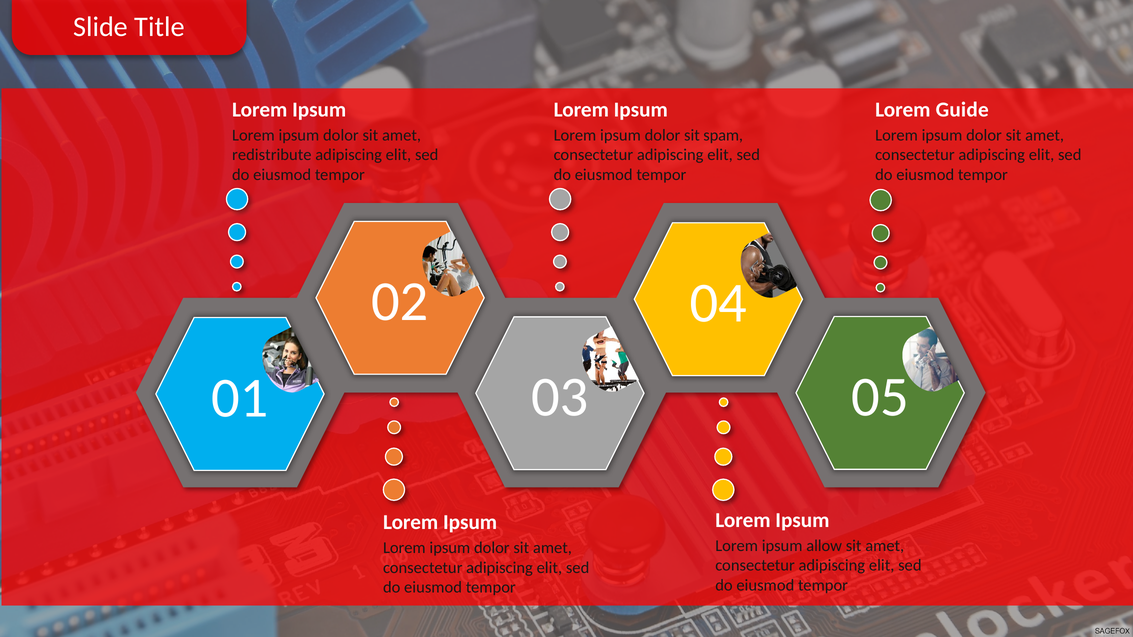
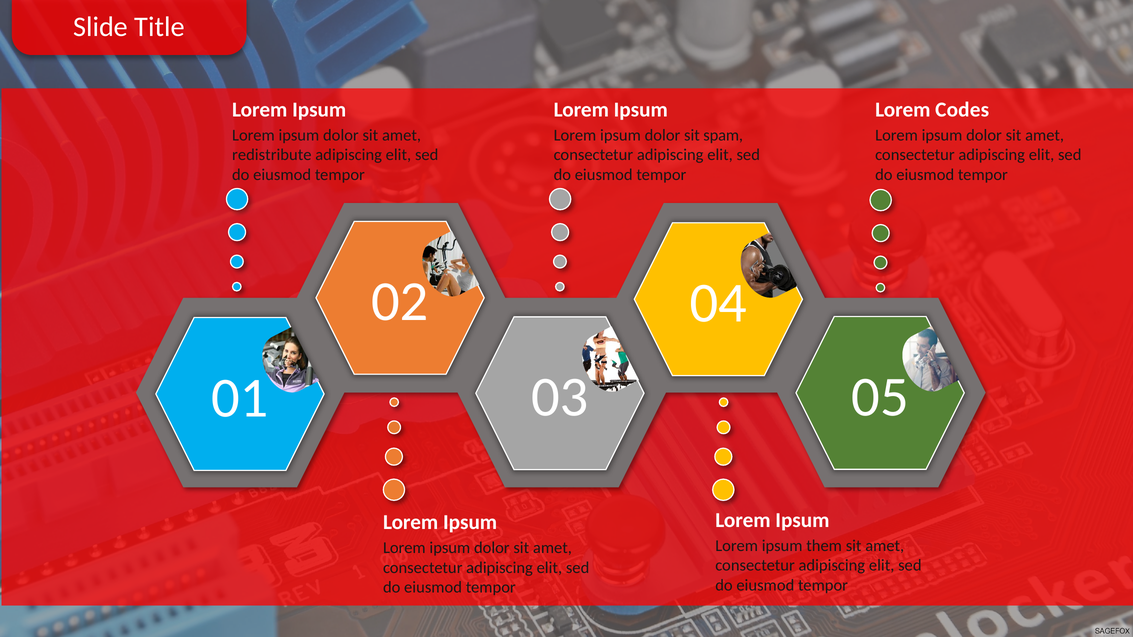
Guide: Guide -> Codes (962, 110)
allow: allow -> them (824, 546)
